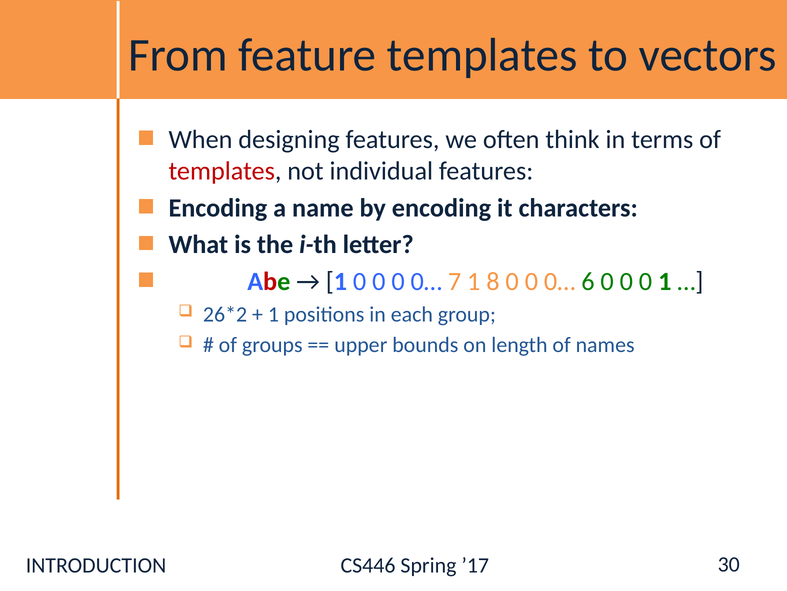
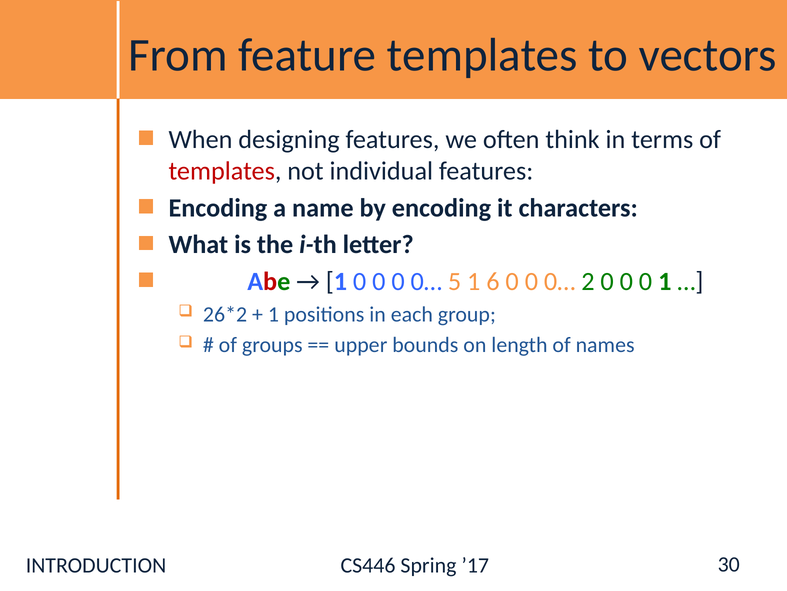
7: 7 -> 5 (455, 281)
8: 8 -> 6 (493, 281)
6: 6 -> 2 (588, 281)
